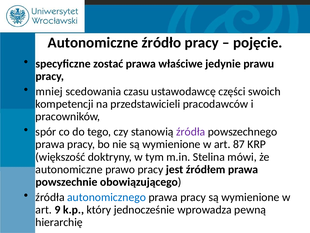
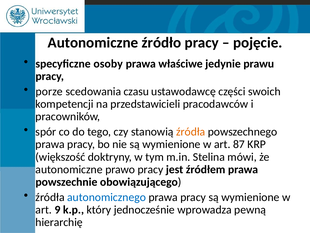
zostać: zostać -> osoby (108, 64)
mniej: mniej -> porze (49, 91)
źródła colour: purple -> orange (191, 131)
